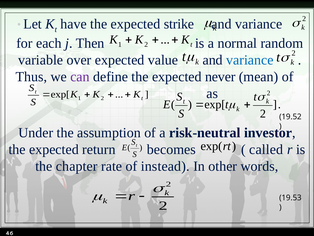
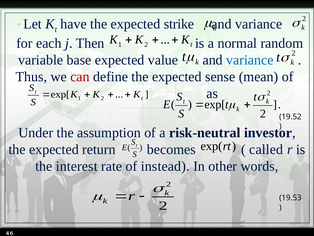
over: over -> base (79, 60)
can colour: purple -> red (80, 77)
never: never -> sense (220, 77)
chapter: chapter -> interest (77, 166)
